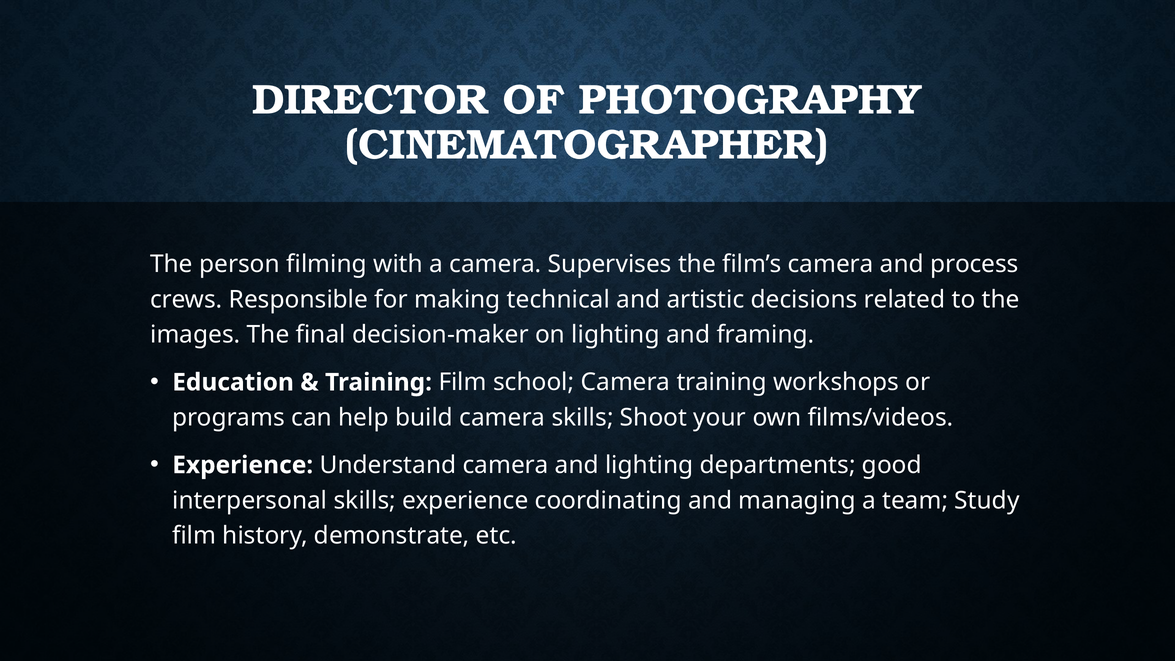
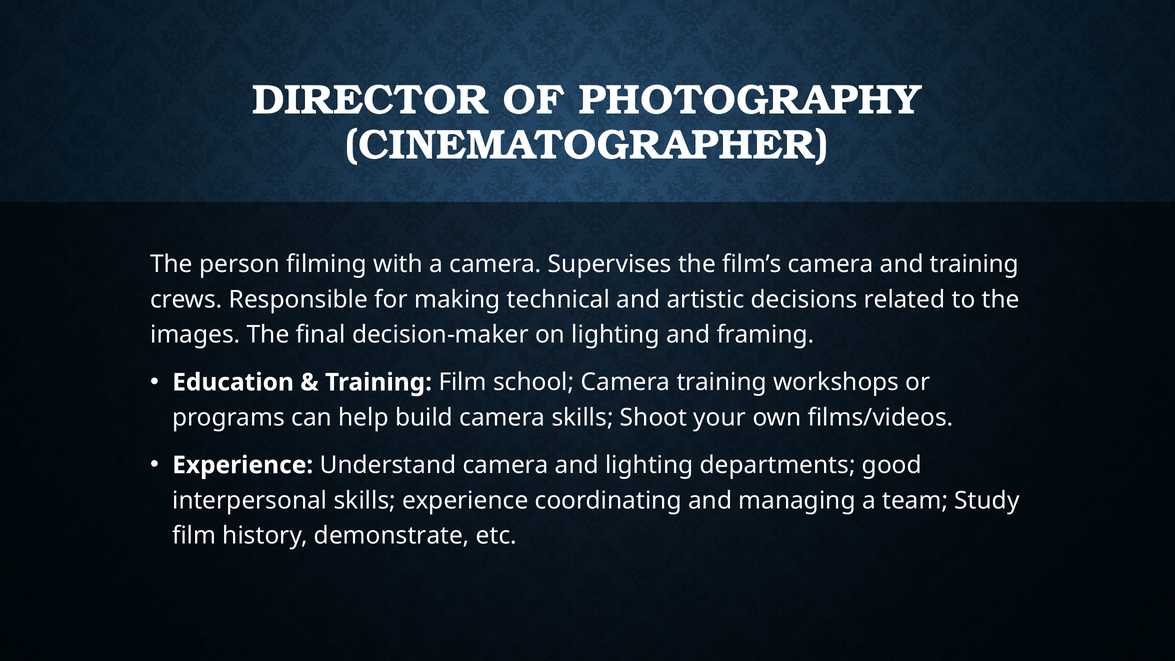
and process: process -> training (974, 264)
